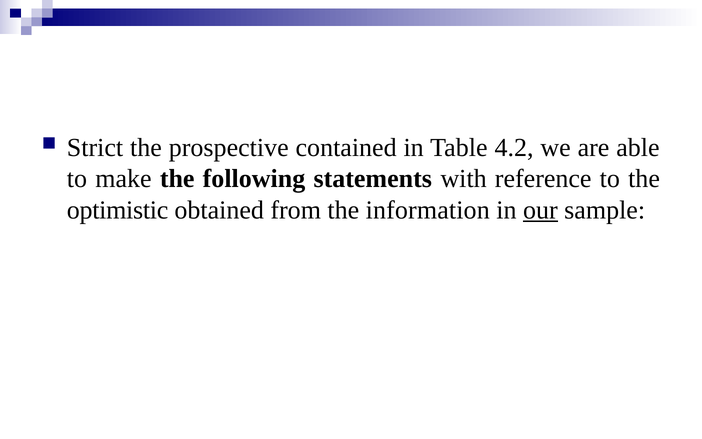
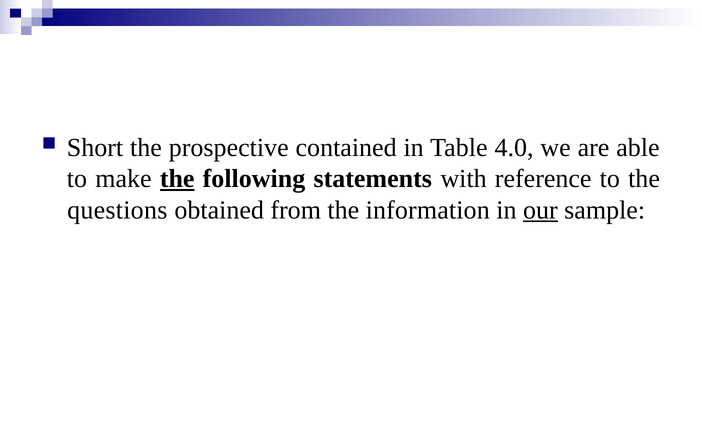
Strict: Strict -> Short (95, 148)
4.2: 4.2 -> 4.0 (514, 148)
the underline: none -> present (177, 179)
optimistic: optimistic -> questions (117, 210)
